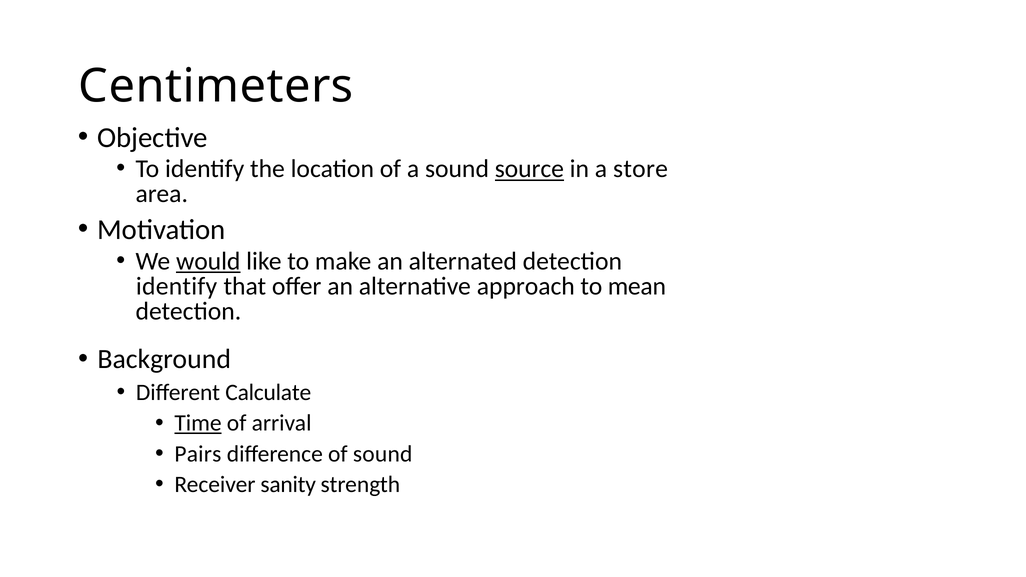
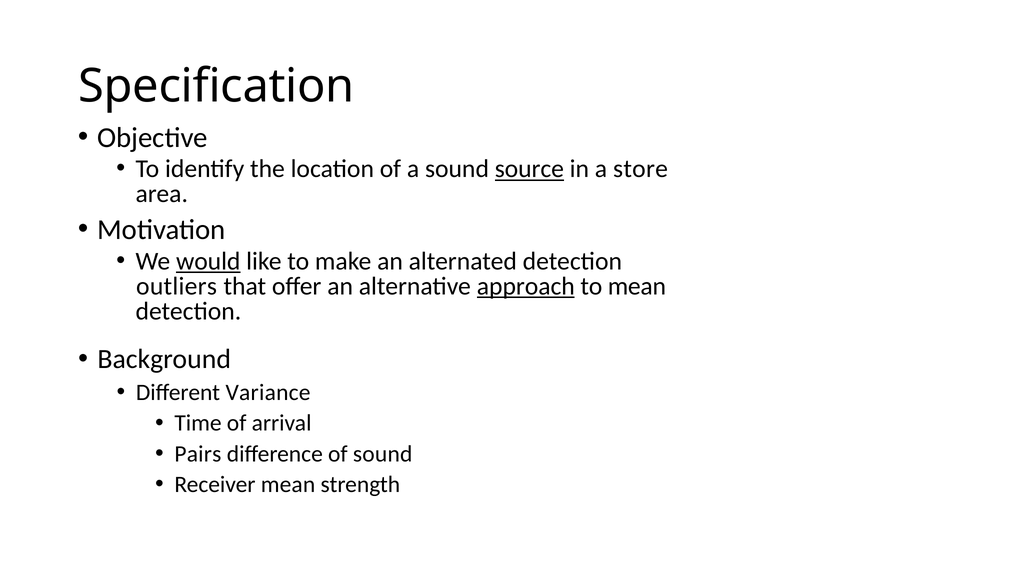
Centimeters: Centimeters -> Specification (216, 86)
identify: identify -> outliers (177, 286)
approach underline: none -> present (526, 286)
Calculate: Calculate -> Variance (268, 392)
Time underline: present -> none (198, 423)
Receiver sanity: sanity -> mean (288, 485)
